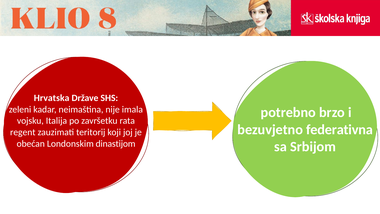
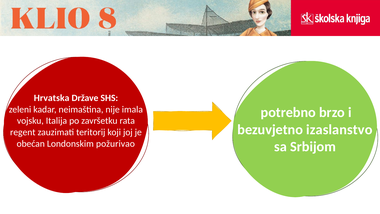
federativna: federativna -> izaslanstvo (339, 129)
dinastijom: dinastijom -> požurivao (115, 143)
